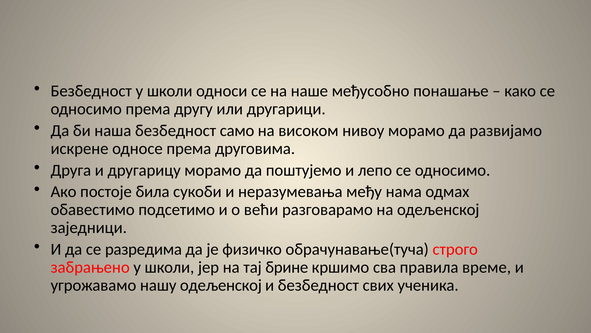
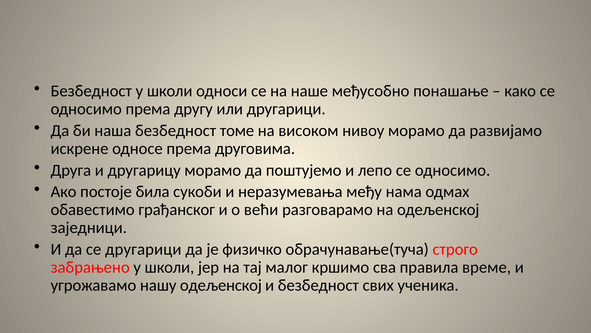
само: само -> томе (237, 130)
подсетимо: подсетимо -> грађанског (177, 209)
се разредима: разредима -> другарици (143, 249)
брине: брине -> малог (287, 267)
